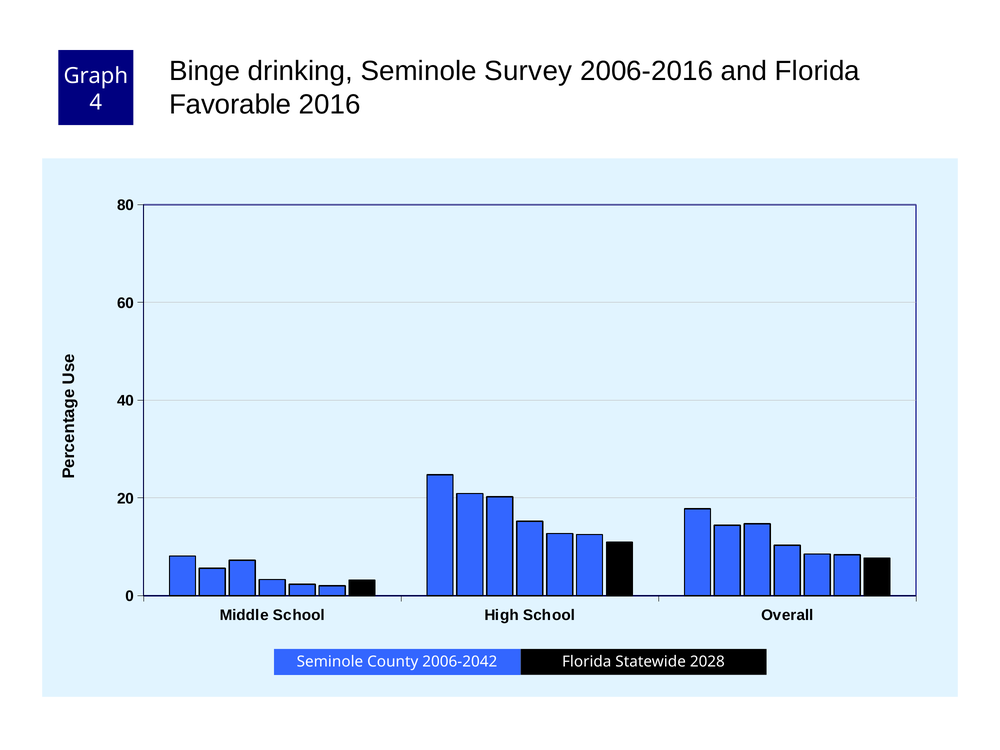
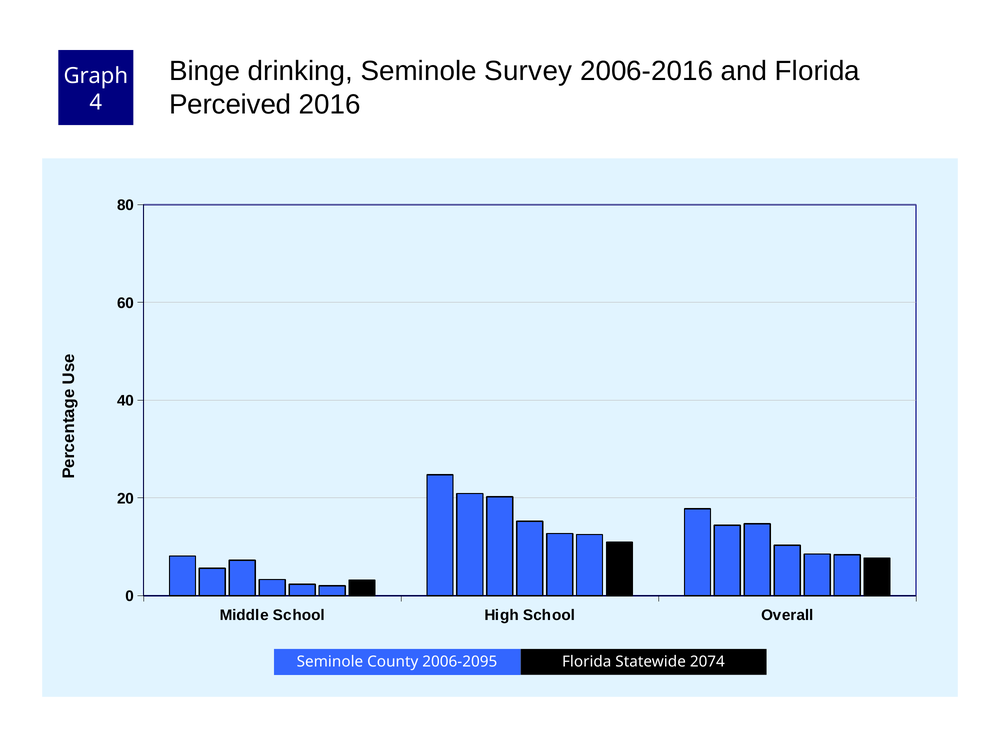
Favorable: Favorable -> Perceived (230, 104)
2006-2042: 2006-2042 -> 2006-2095 (460, 662)
2028: 2028 -> 2074 (707, 662)
